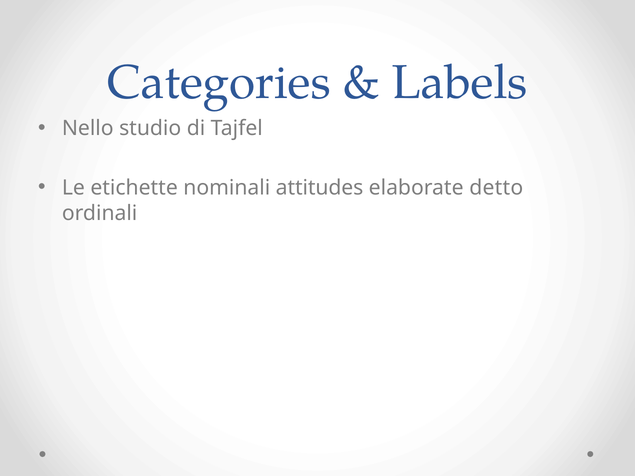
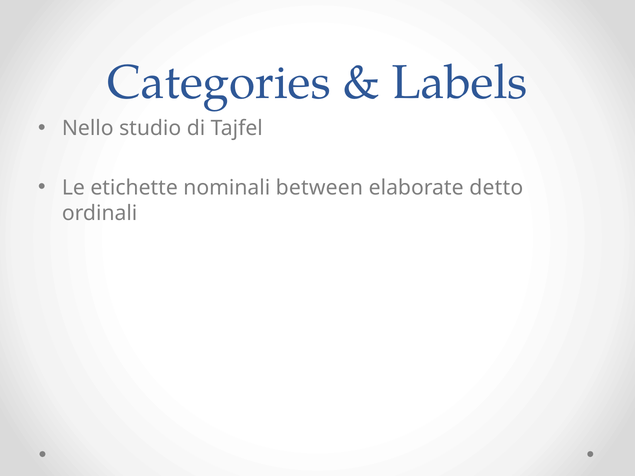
attitudes: attitudes -> between (319, 188)
